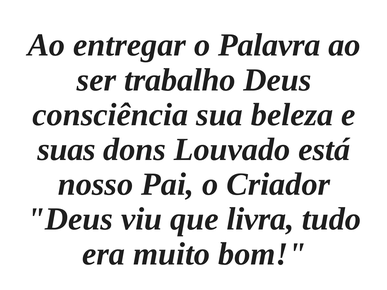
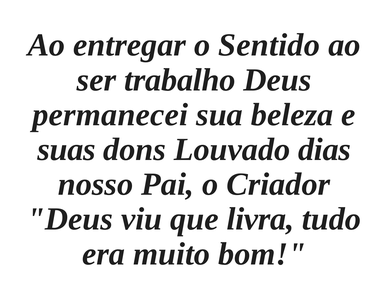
Palavra: Palavra -> Sentido (269, 45)
consciência: consciência -> permanecei (110, 115)
está: está -> dias (324, 150)
